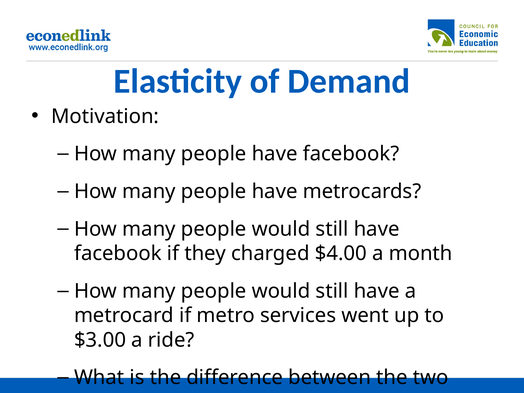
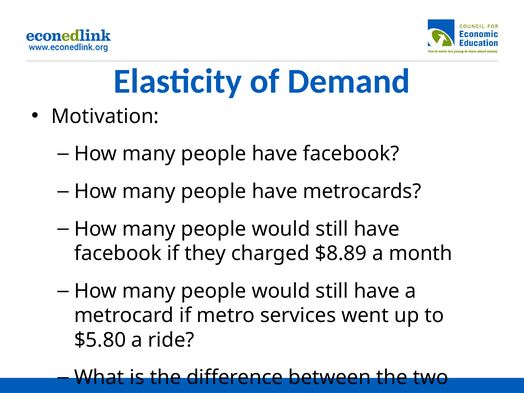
$4.00: $4.00 -> $8.89 (341, 254)
$3.00: $3.00 -> $5.80 (100, 340)
